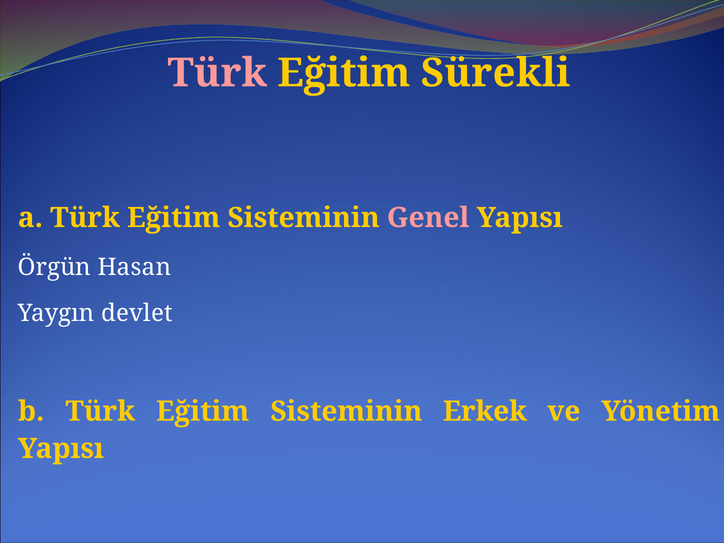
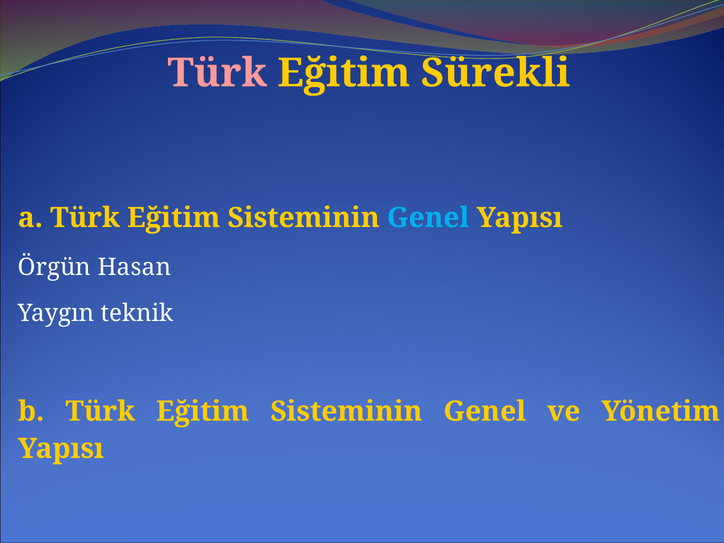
Genel colour: pink -> light blue (428, 218)
devlet: devlet -> teknik (137, 313)
Erkek: Erkek -> Genel (485, 411)
